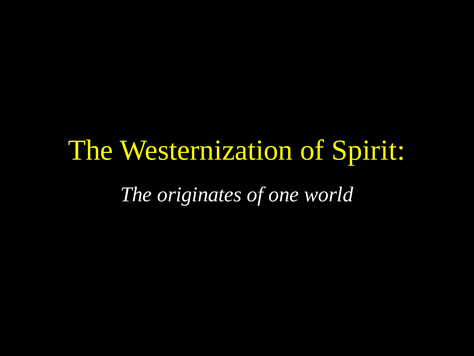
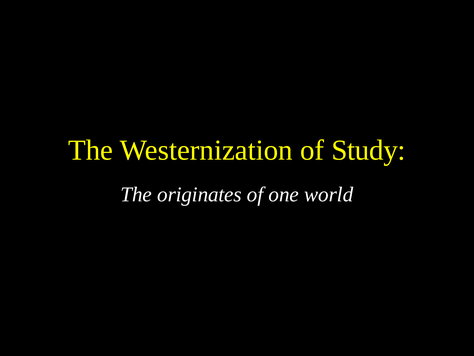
Spirit: Spirit -> Study (368, 150)
